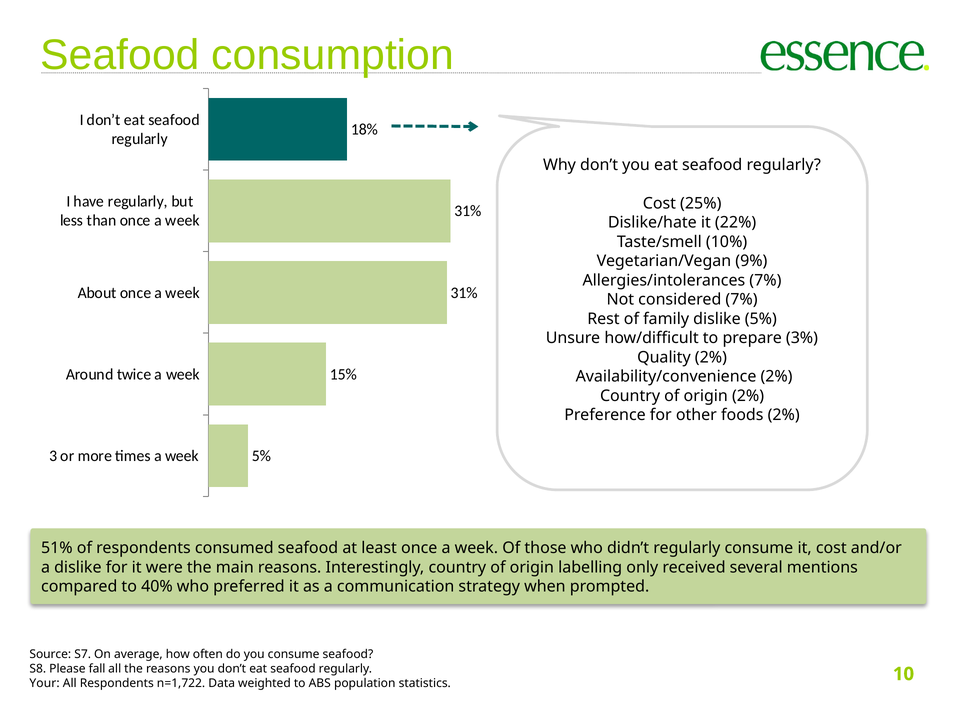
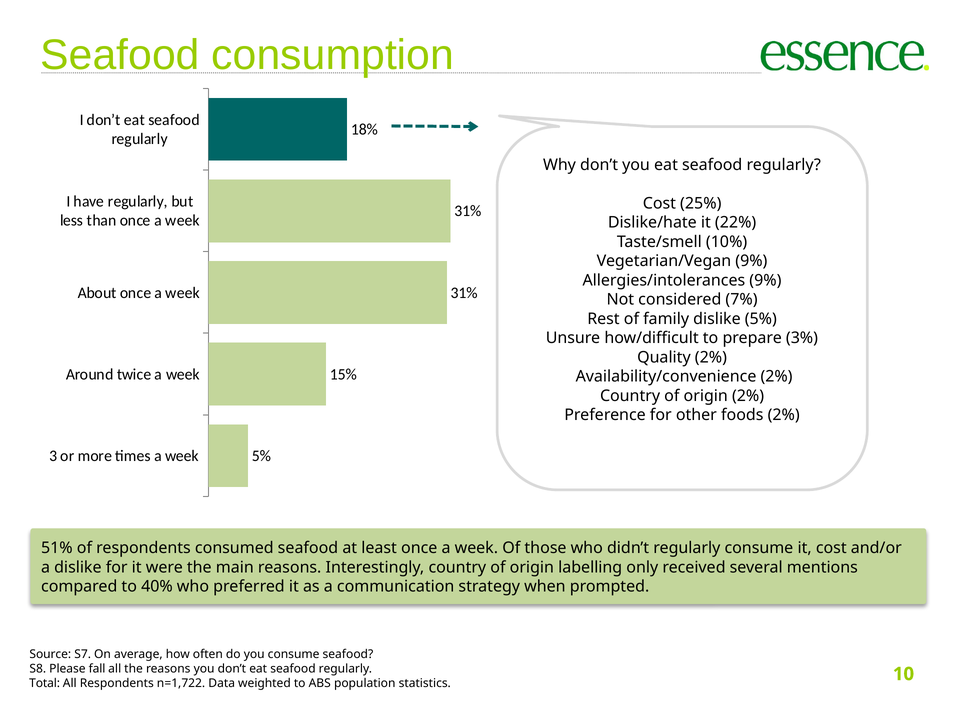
Allergies/intolerances 7%: 7% -> 9% (765, 280)
Your: Your -> Total (45, 683)
